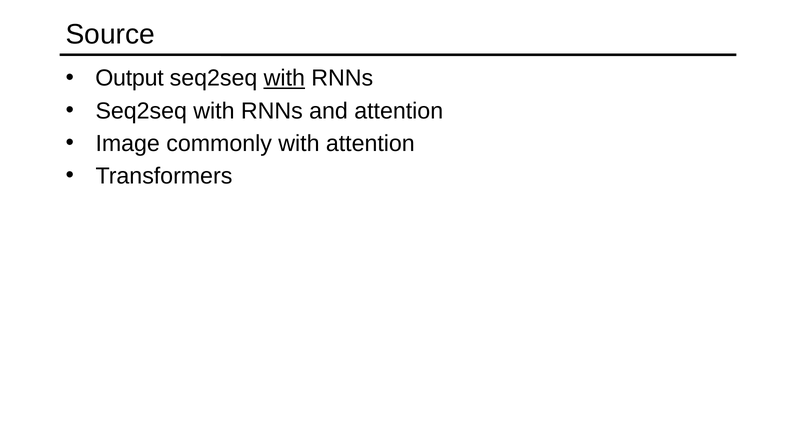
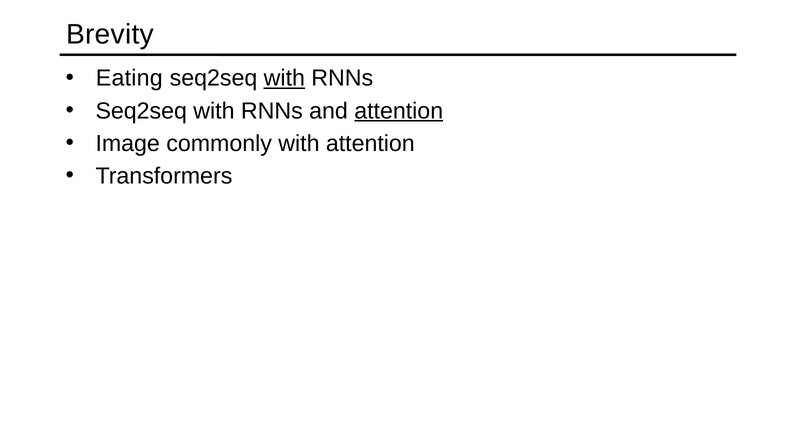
Source: Source -> Brevity (110, 34)
Output: Output -> Eating (129, 78)
attention underline: none -> present (399, 111)
